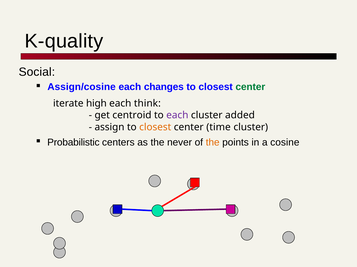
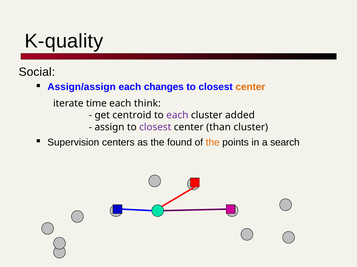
Assign/cosine: Assign/cosine -> Assign/assign (82, 87)
center colour: green -> orange (250, 87)
high: high -> time (96, 104)
closest colour: orange -> purple (155, 127)
time: time -> than (219, 127)
Probabilistic: Probabilistic -> Supervision (73, 143)
never: never -> found (180, 143)
cosine: cosine -> search (285, 143)
